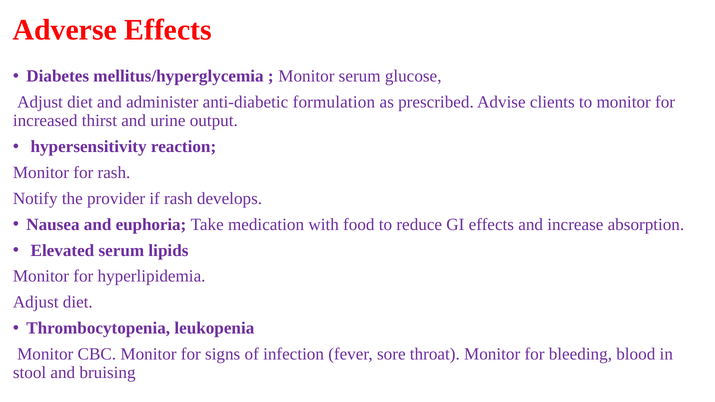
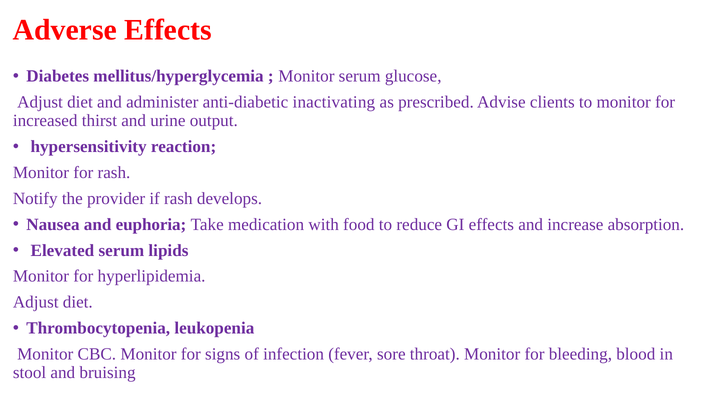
formulation: formulation -> inactivating (334, 102)
